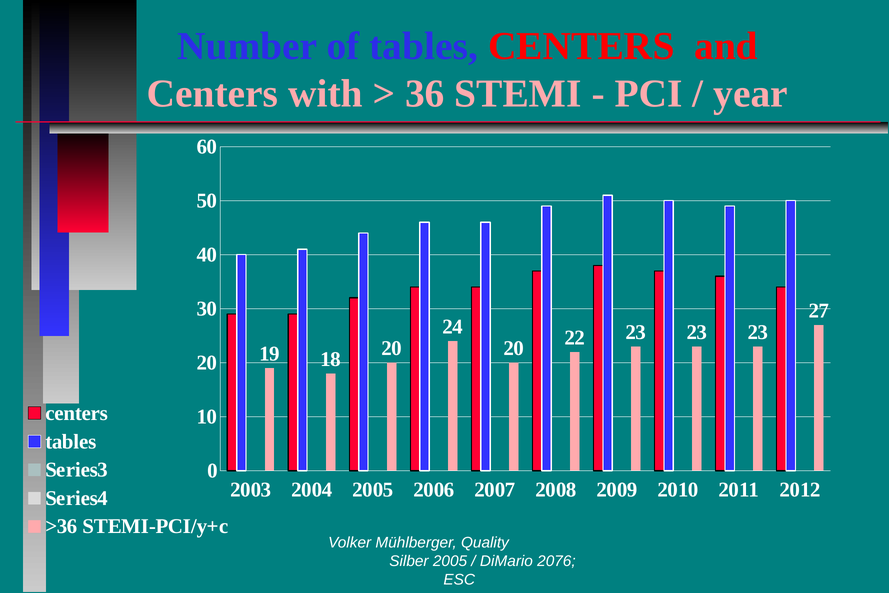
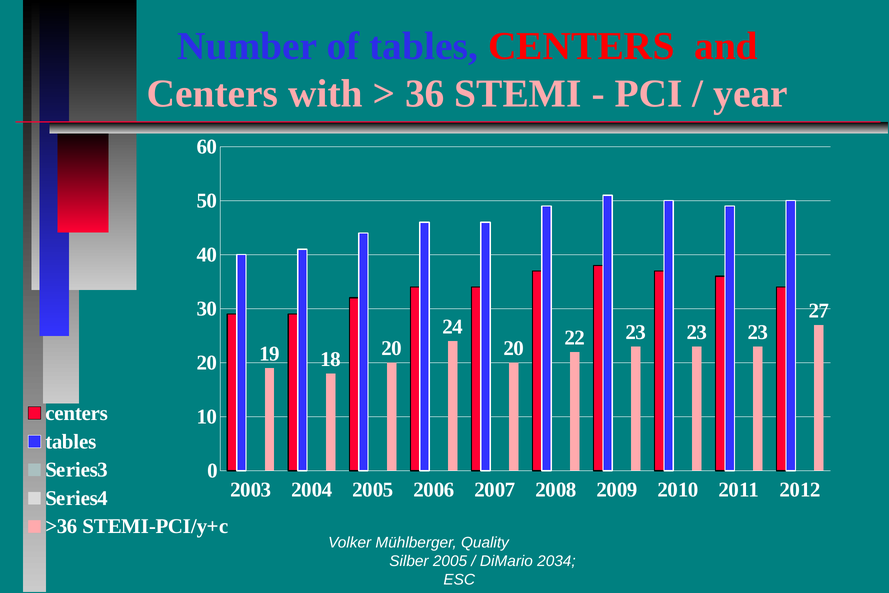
2076: 2076 -> 2034 (556, 561)
